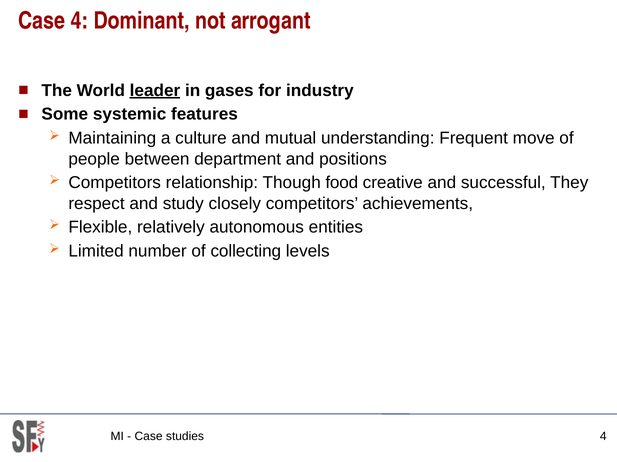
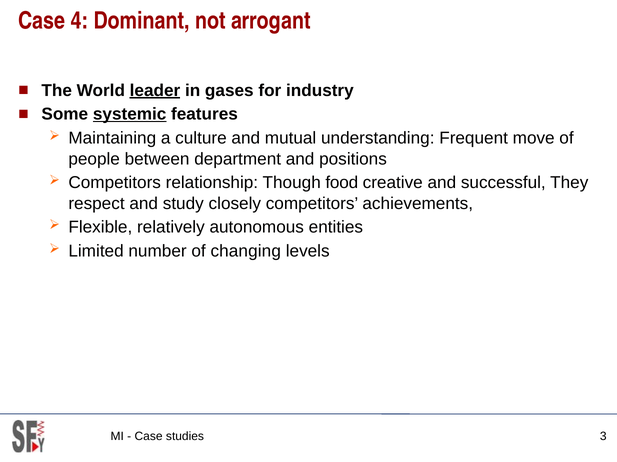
systemic underline: none -> present (130, 115)
collecting: collecting -> changing (246, 252)
studies 4: 4 -> 3 (603, 437)
